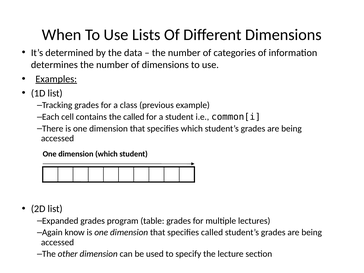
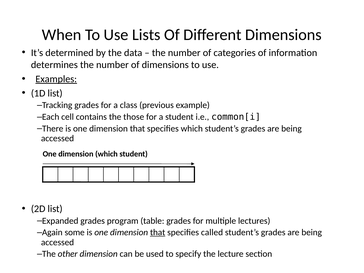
the called: called -> those (134, 117)
know: know -> some (75, 232)
that underline: none -> present (158, 232)
